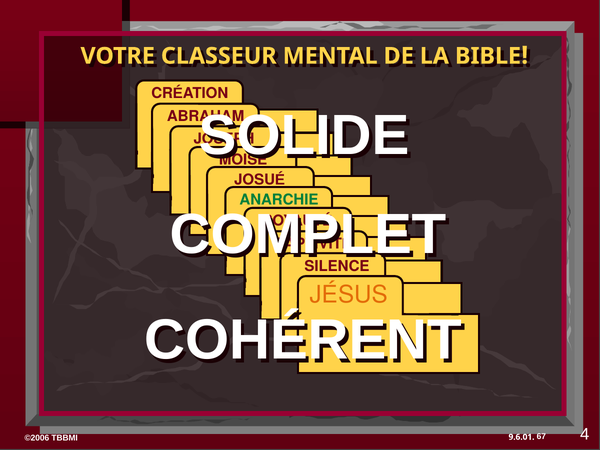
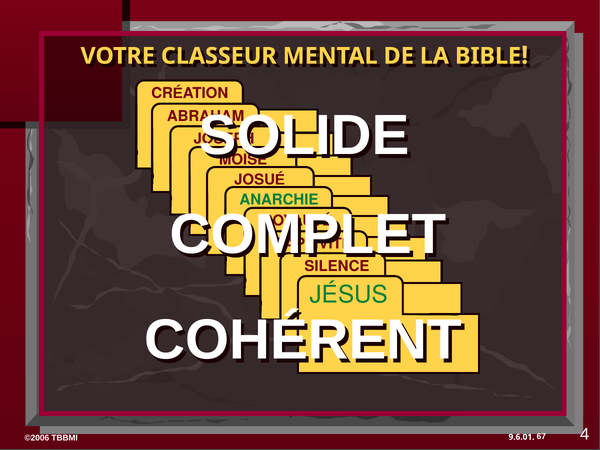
JÉSUS colour: orange -> green (349, 295)
